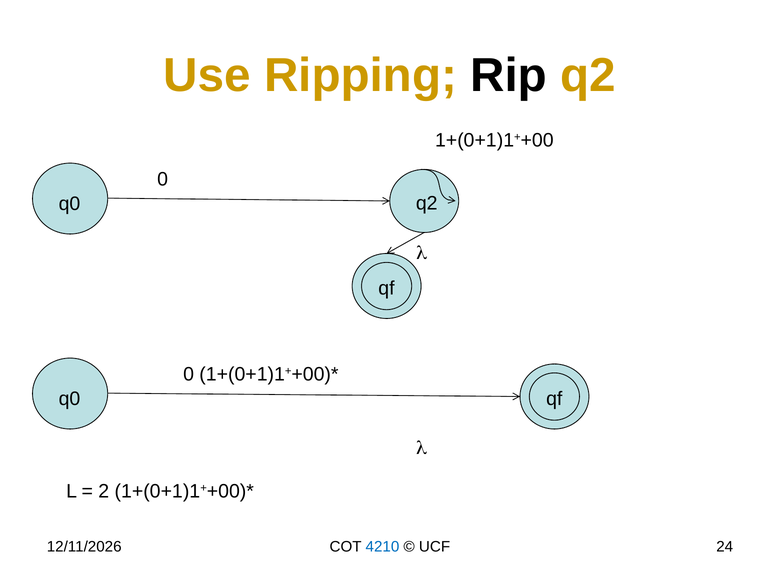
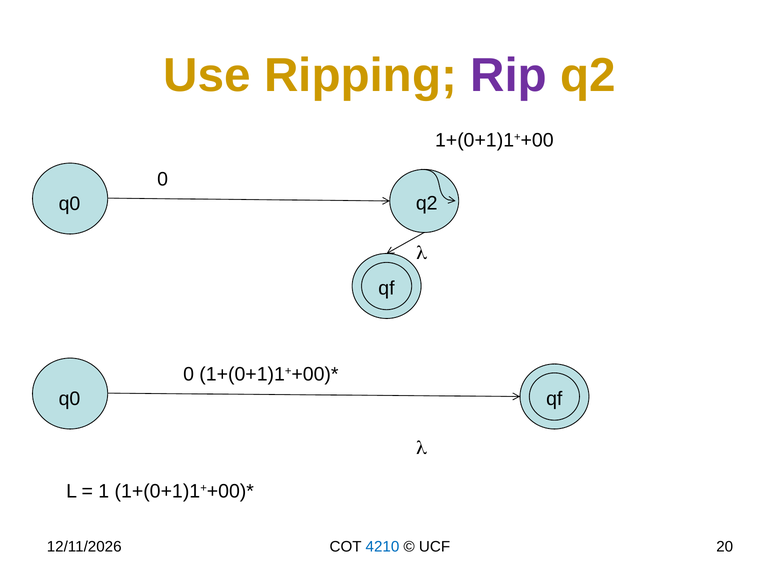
Rip colour: black -> purple (509, 76)
2: 2 -> 1 (104, 491)
24: 24 -> 20 (725, 547)
